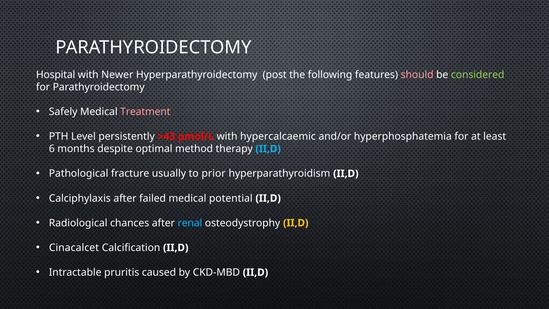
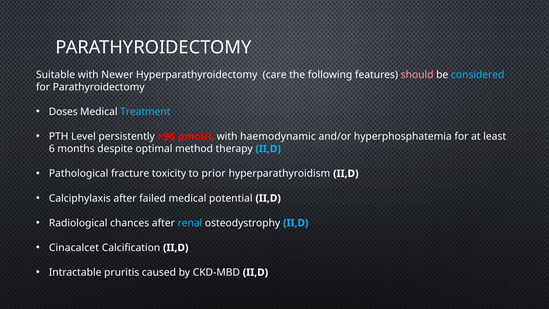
Hospital: Hospital -> Suitable (56, 75)
post: post -> care (275, 75)
considered colour: light green -> light blue (478, 75)
Safely: Safely -> Doses (63, 112)
Treatment colour: pink -> light blue (145, 112)
>43: >43 -> >96 (166, 136)
hypercalcaemic: hypercalcaemic -> haemodynamic (278, 136)
usually: usually -> toxicity (169, 173)
II,D colour: yellow -> light blue (296, 223)
